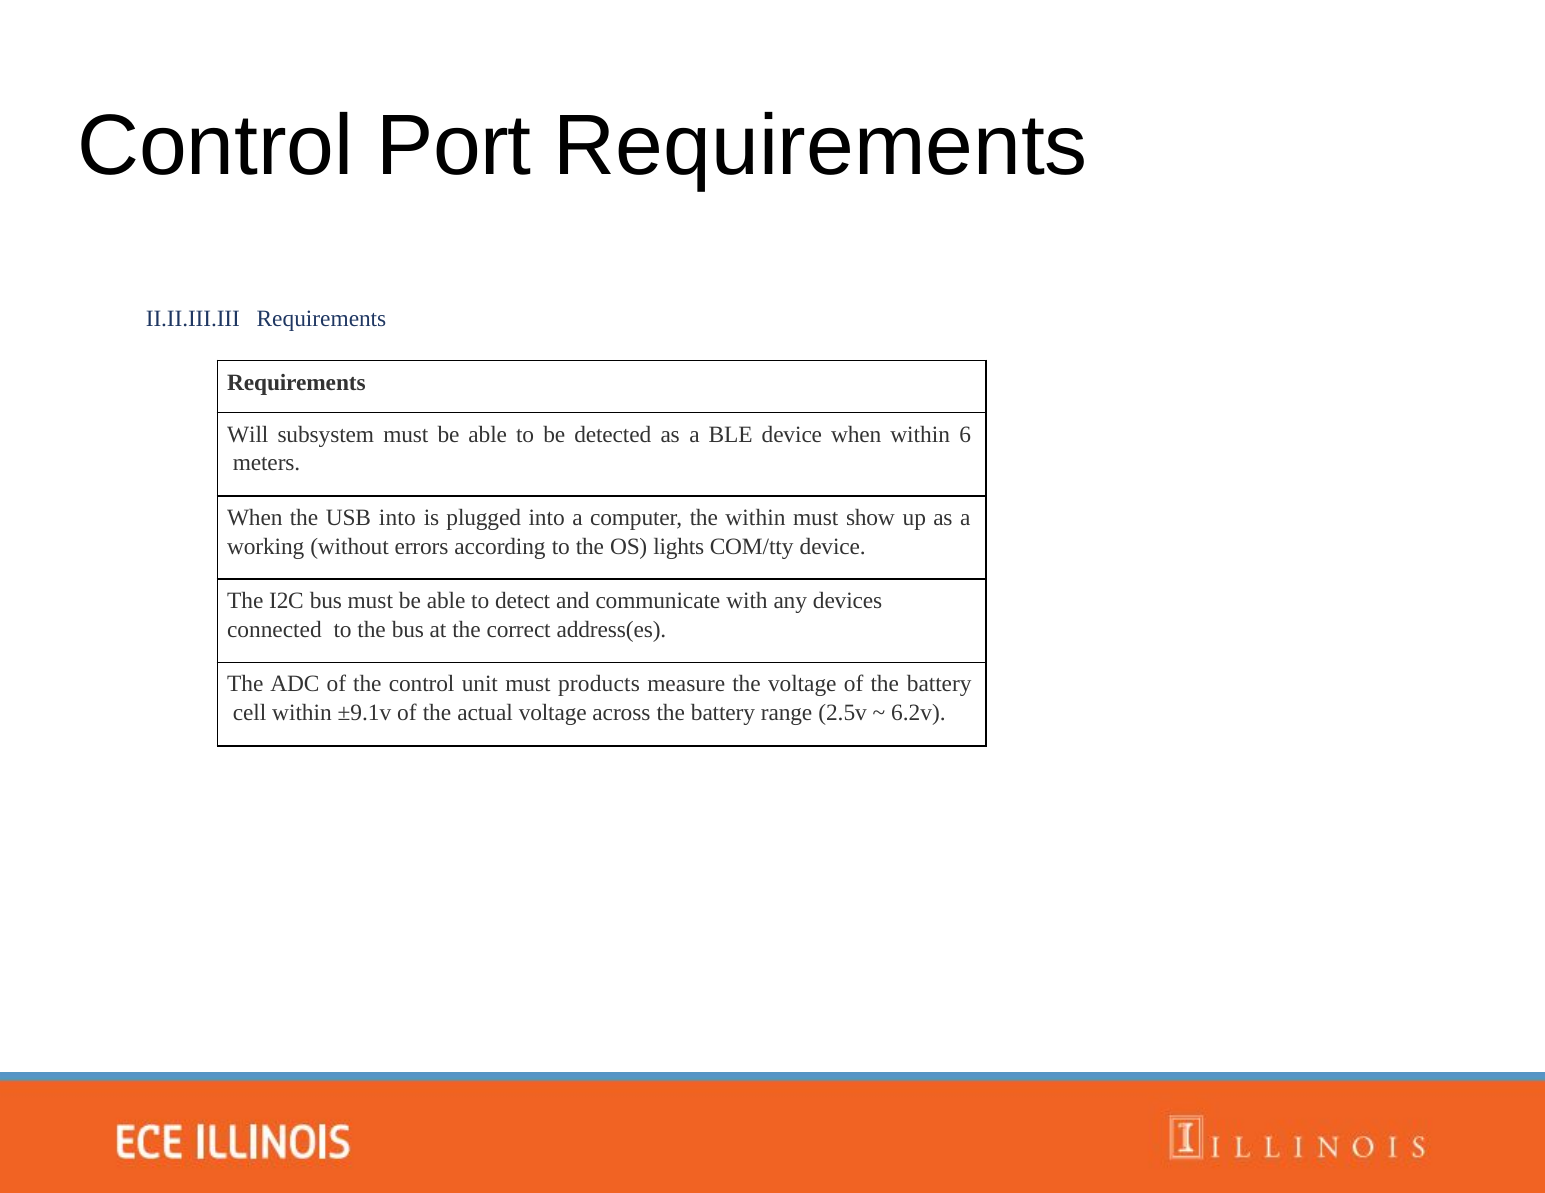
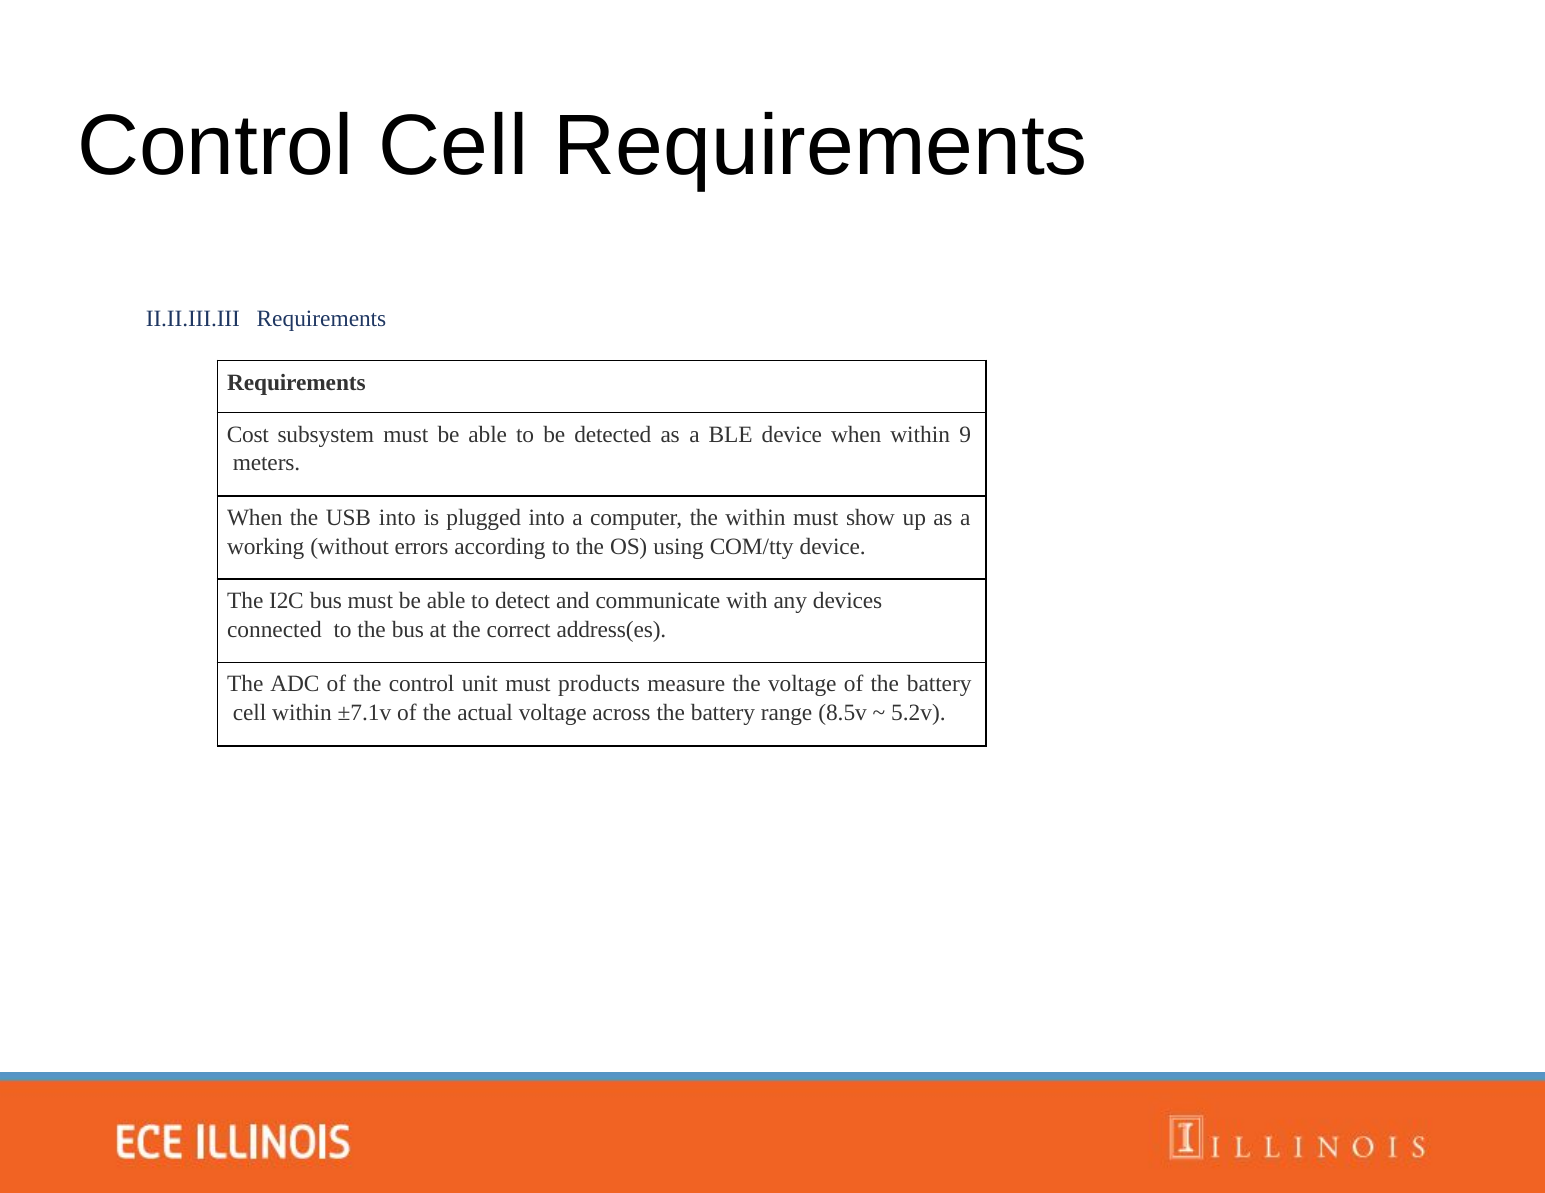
Control Port: Port -> Cell (453, 147)
Will: Will -> Cost (248, 435)
6: 6 -> 9 (965, 435)
lights: lights -> using (679, 547)
±9.1v: ±9.1v -> ±7.1v (364, 713)
2.5v: 2.5v -> 8.5v (843, 713)
6.2v: 6.2v -> 5.2v (918, 713)
